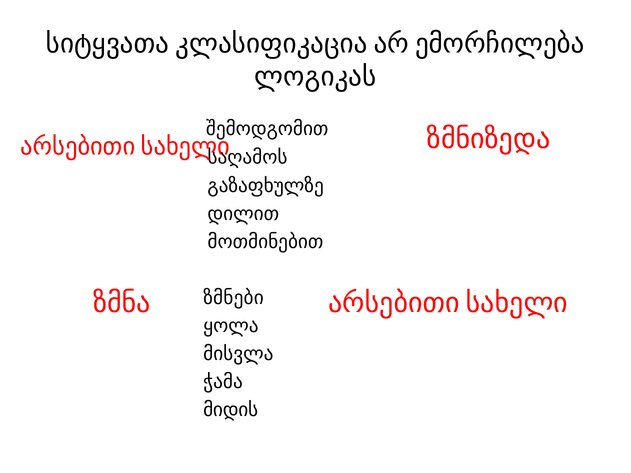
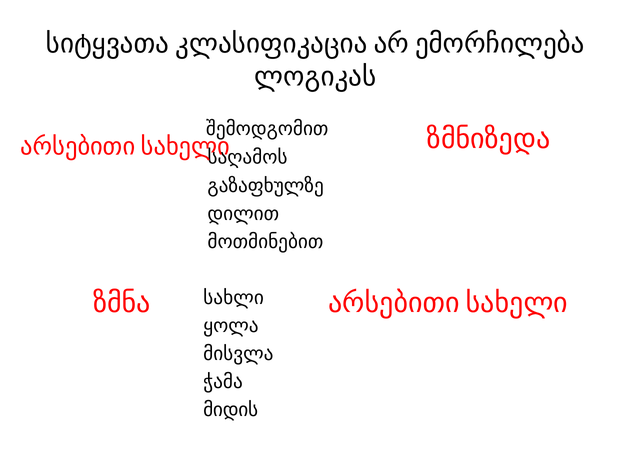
ზმნები: ზმნები -> სახლი (234, 298)
